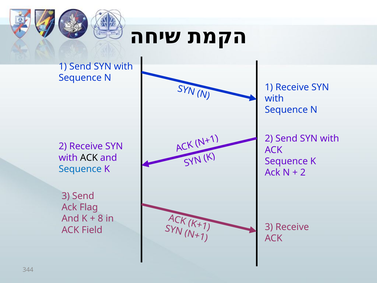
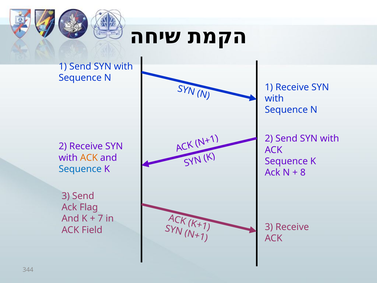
ACK colour: black -> orange (89, 158)
2: 2 -> 8 (303, 172)
8: 8 -> 7 (100, 218)
